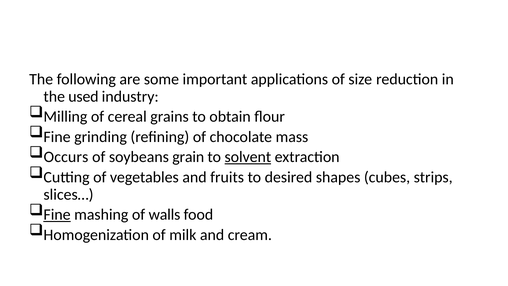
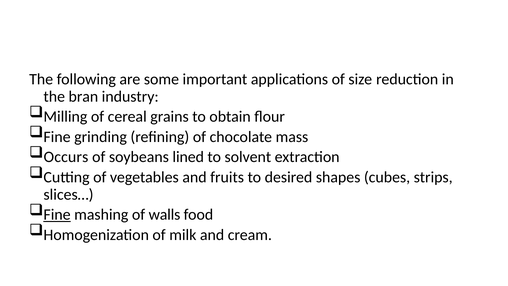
used: used -> bran (83, 96)
grain: grain -> lined (188, 157)
solvent underline: present -> none (248, 157)
